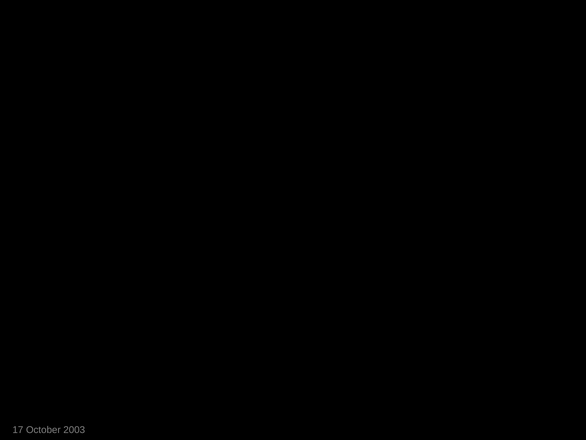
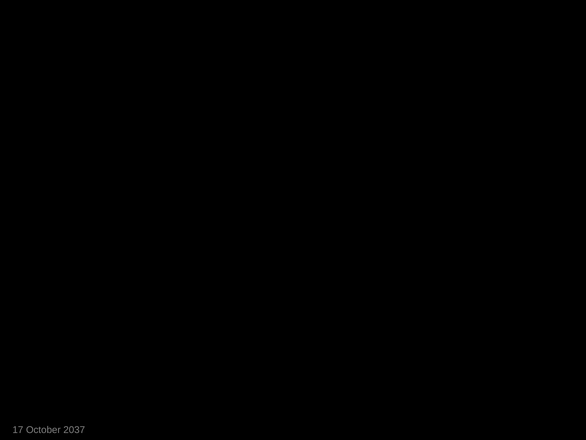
2003: 2003 -> 2037 (74, 429)
